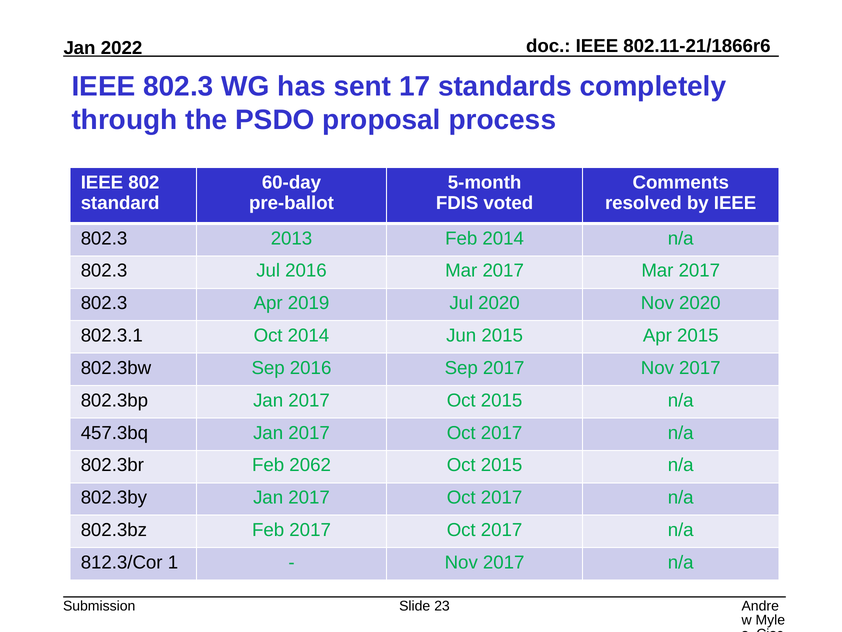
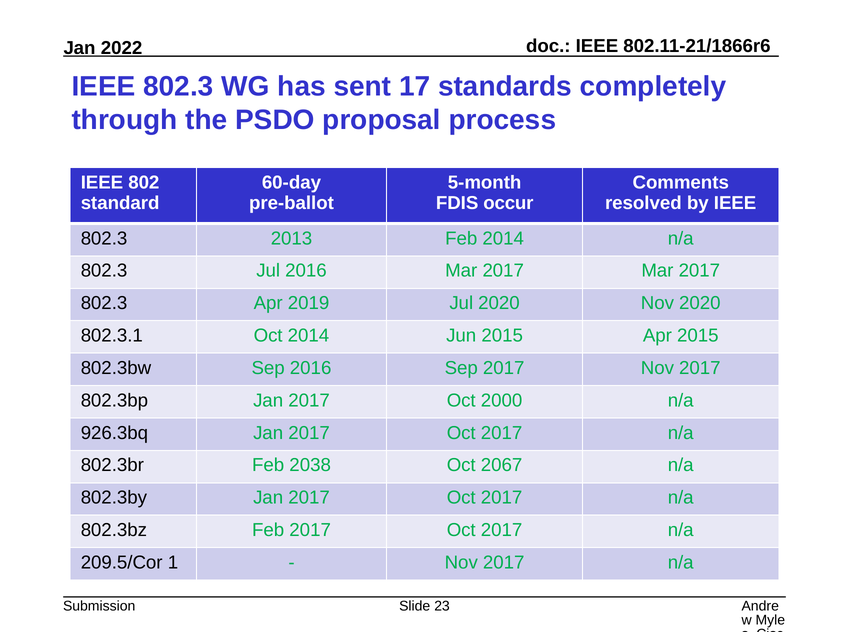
voted: voted -> occur (508, 203)
2017 Oct 2015: 2015 -> 2000 (502, 400)
457.3bq: 457.3bq -> 926.3bq (114, 433)
2062: 2062 -> 2038 (310, 465)
2015: 2015 -> 2067 (502, 465)
812.3/Cor: 812.3/Cor -> 209.5/Cor (122, 562)
